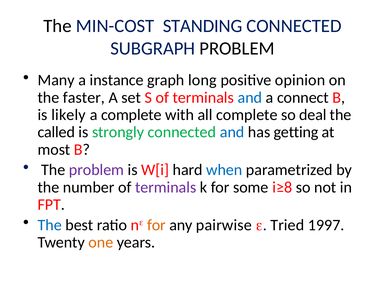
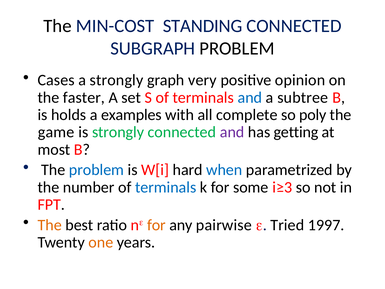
Many: Many -> Cases (56, 80)
a instance: instance -> strongly (117, 80)
long: long -> very (202, 80)
connect: connect -> subtree (303, 97)
likely: likely -> holds (69, 115)
a complete: complete -> examples (131, 115)
deal: deal -> poly (313, 115)
called: called -> game (56, 132)
and colour: blue -> purple (232, 132)
problem colour: purple -> blue (96, 170)
terminals colour: purple -> blue (166, 187)
i≥8: i≥8 -> i≥3 (282, 187)
The colour: blue -> orange (50, 225)
